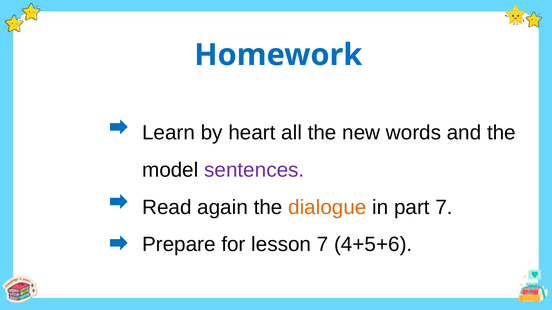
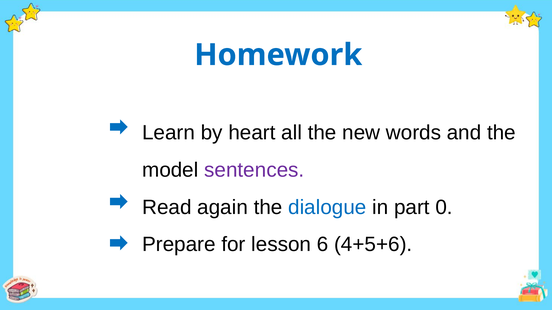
dialogue colour: orange -> blue (327, 208)
part 7: 7 -> 0 (444, 208)
lesson 7: 7 -> 6 (323, 245)
